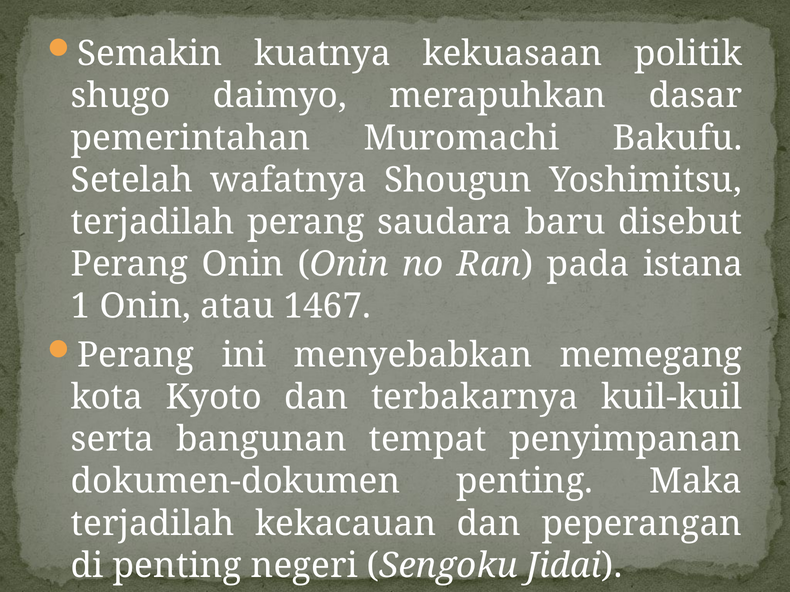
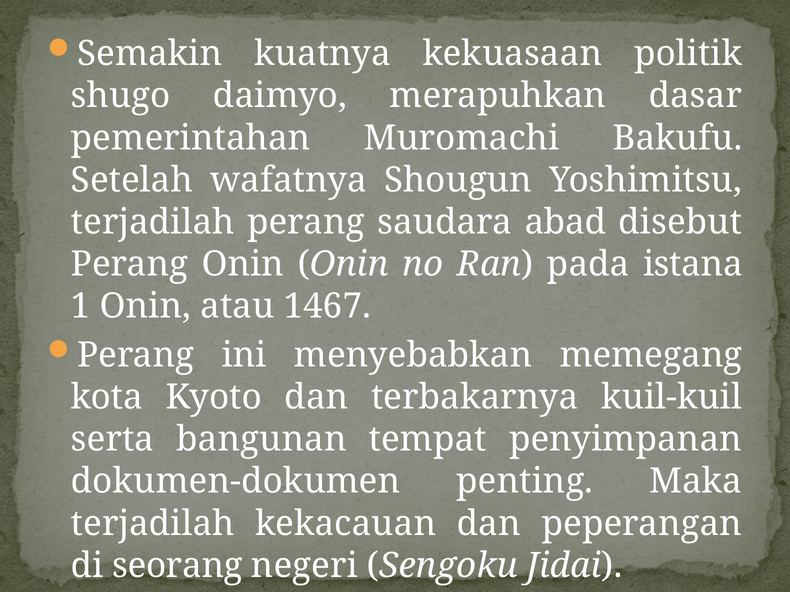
baru: baru -> abad (565, 222)
di penting: penting -> seorang (177, 566)
